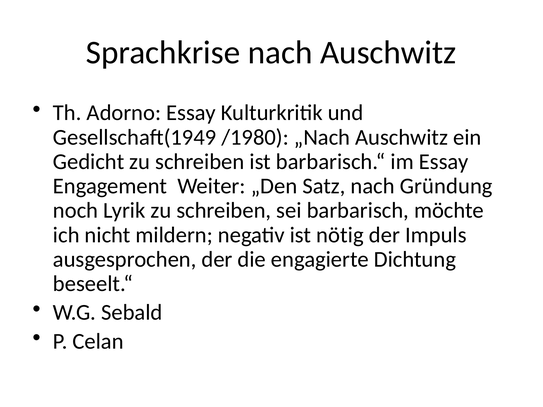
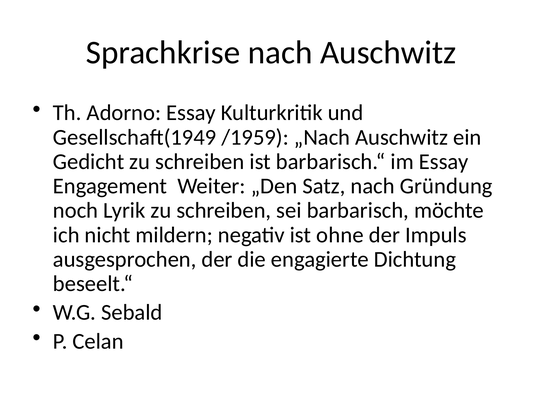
/1980: /1980 -> /1959 (255, 137)
nötig: nötig -> ohne (340, 235)
